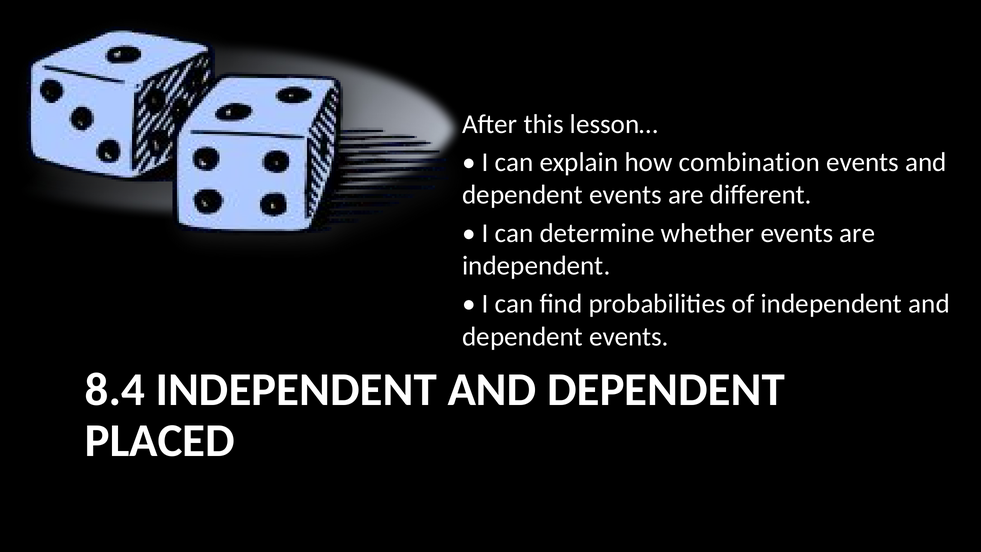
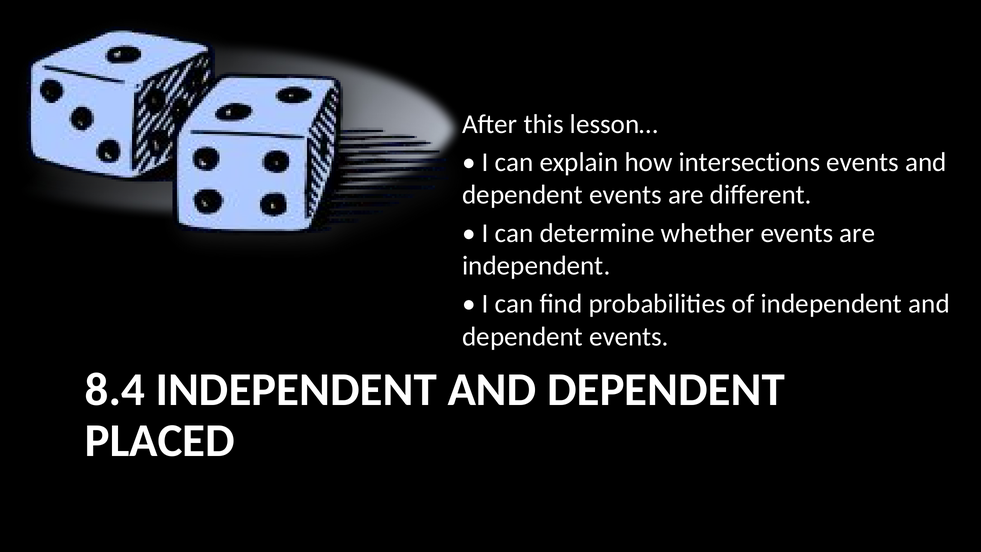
combination: combination -> intersections (749, 162)
